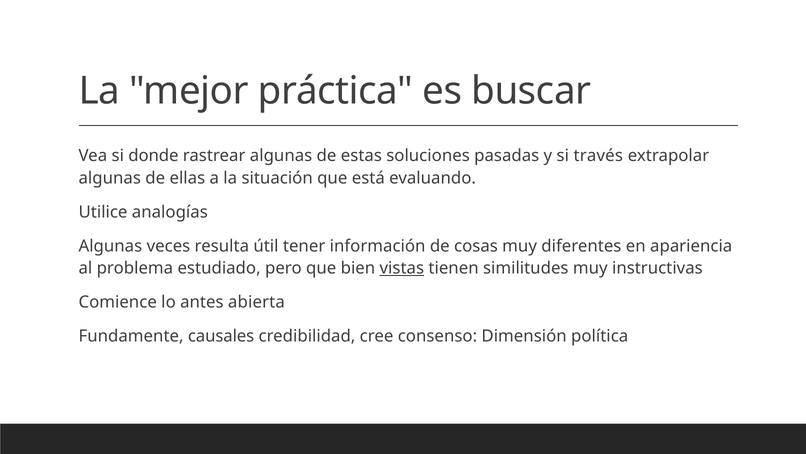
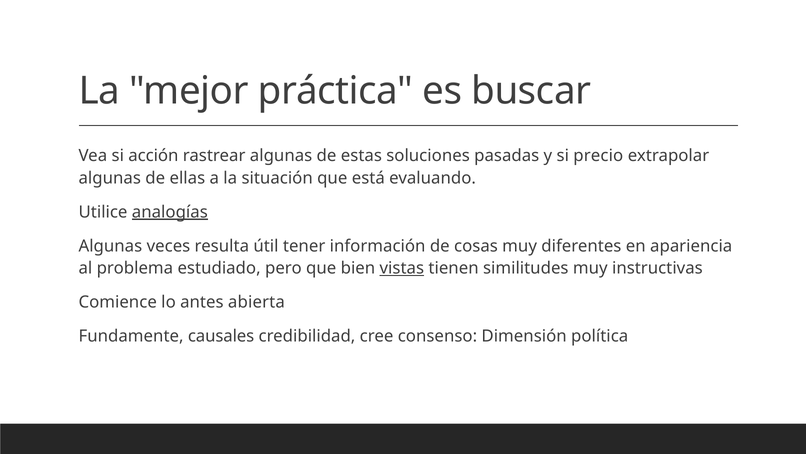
donde: donde -> acción (153, 156)
través: través -> precio (598, 156)
analogías underline: none -> present (170, 212)
